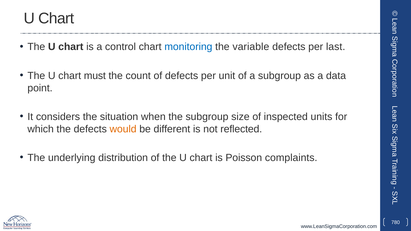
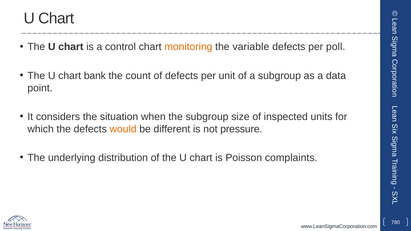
monitoring colour: blue -> orange (188, 47)
last: last -> poll (336, 47)
must: must -> bank (95, 76)
reflected: reflected -> pressure (241, 129)
